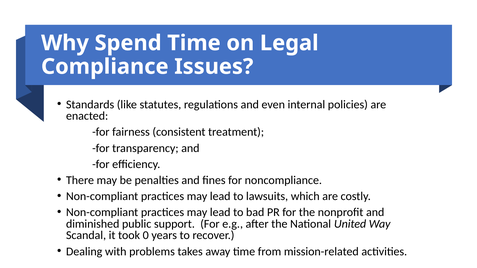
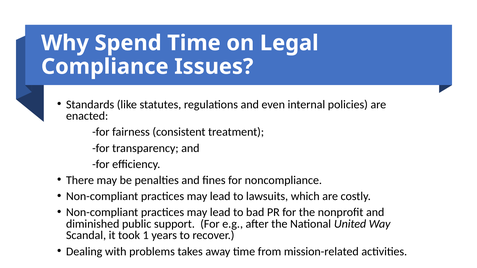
0: 0 -> 1 (146, 236)
